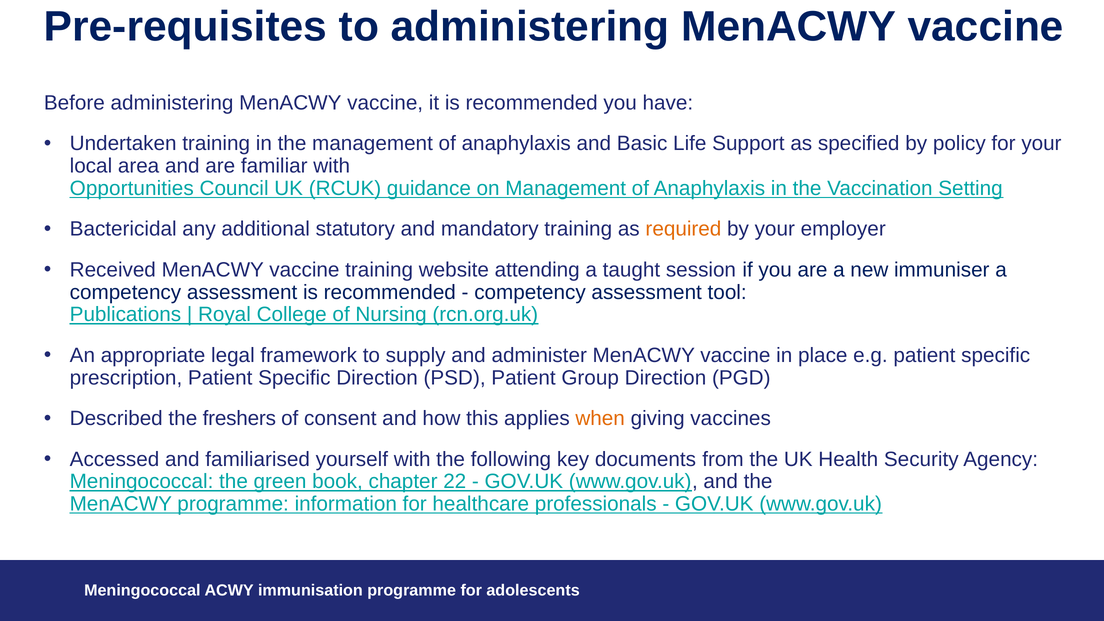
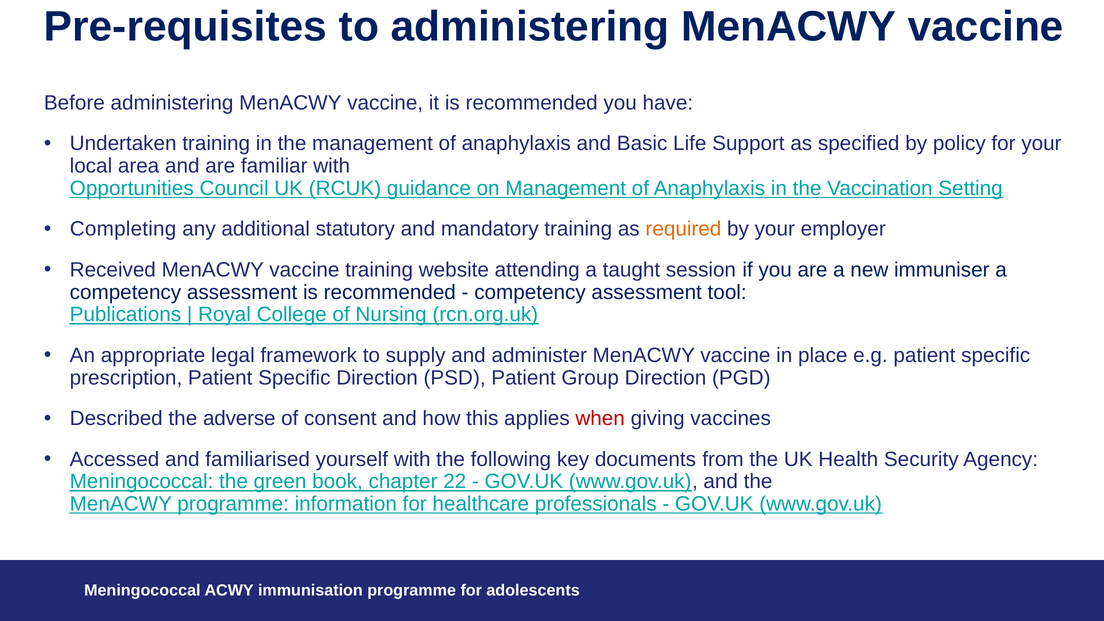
Bactericidal: Bactericidal -> Completing (123, 229)
freshers: freshers -> adverse (239, 419)
when colour: orange -> red (600, 419)
